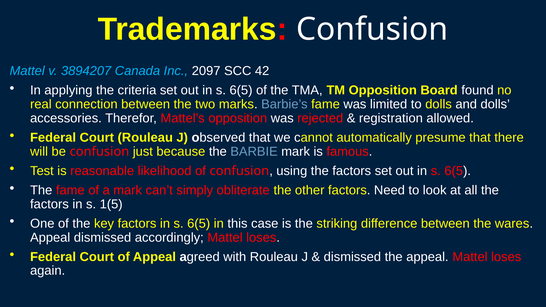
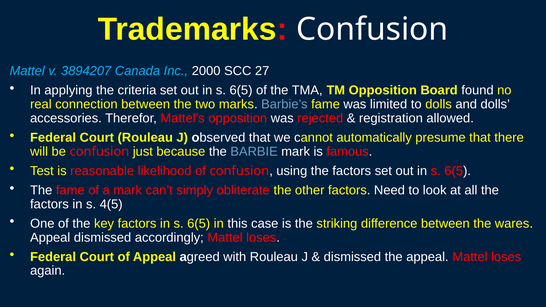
2097: 2097 -> 2000 (206, 71)
42: 42 -> 27 (262, 71)
1(5: 1(5 -> 4(5 (111, 204)
